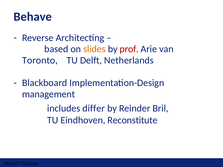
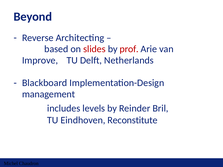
Behave: Behave -> Beyond (33, 17)
slides colour: orange -> red (94, 49)
Toronto: Toronto -> Improve (40, 60)
differ: differ -> levels (94, 108)
